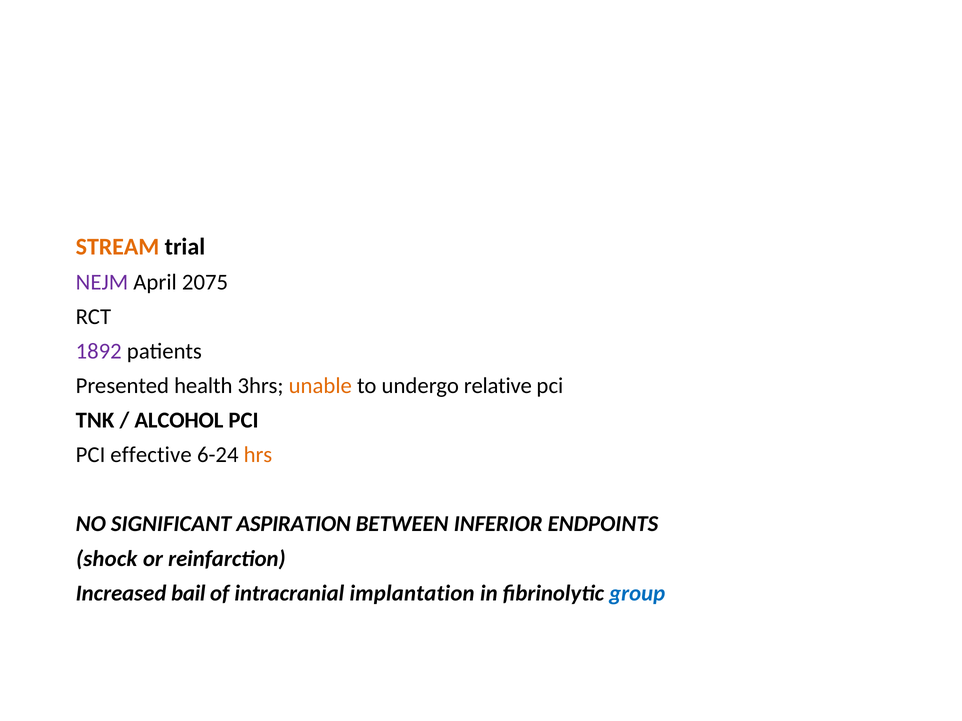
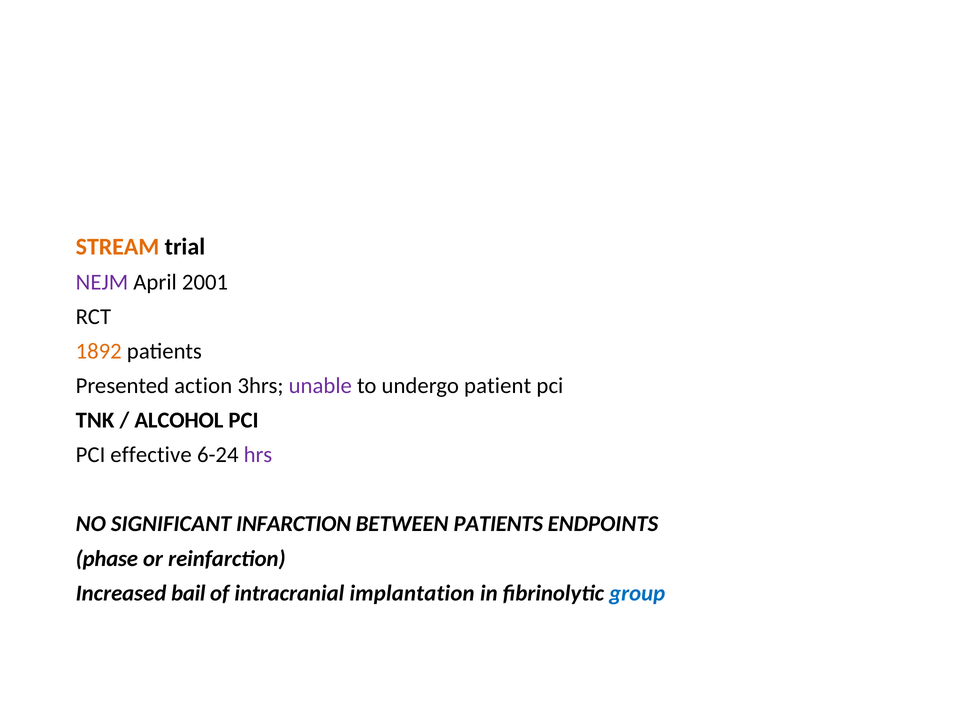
2075: 2075 -> 2001 (205, 282)
1892 colour: purple -> orange (99, 351)
health: health -> action (203, 386)
unable colour: orange -> purple (320, 386)
relative: relative -> patient (498, 386)
hrs colour: orange -> purple (258, 455)
ASPIRATION: ASPIRATION -> INFARCTION (294, 524)
BETWEEN INFERIOR: INFERIOR -> PATIENTS (498, 524)
shock: shock -> phase (107, 559)
